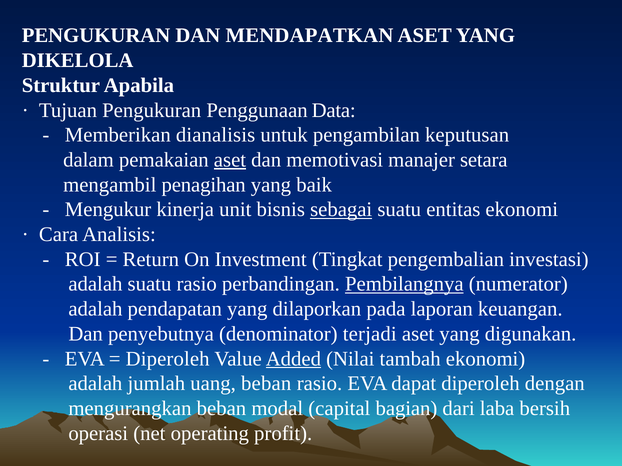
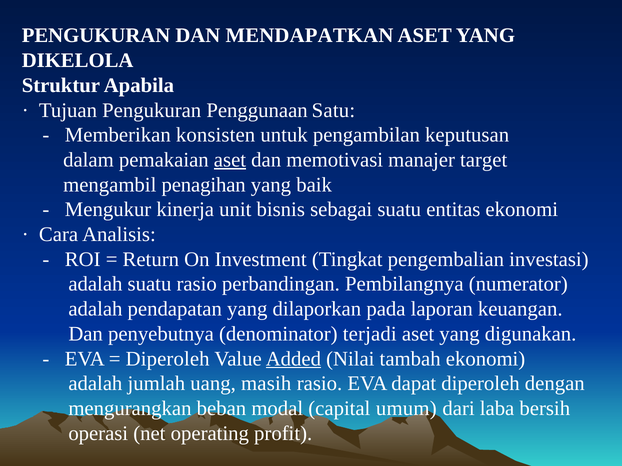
Data: Data -> Satu (333, 110)
dianalisis: dianalisis -> konsisten (216, 135)
setara: setara -> target (484, 160)
sebagai underline: present -> none (341, 210)
Pembilangnya underline: present -> none (404, 284)
uang beban: beban -> masih (266, 384)
bagian: bagian -> umum (406, 409)
